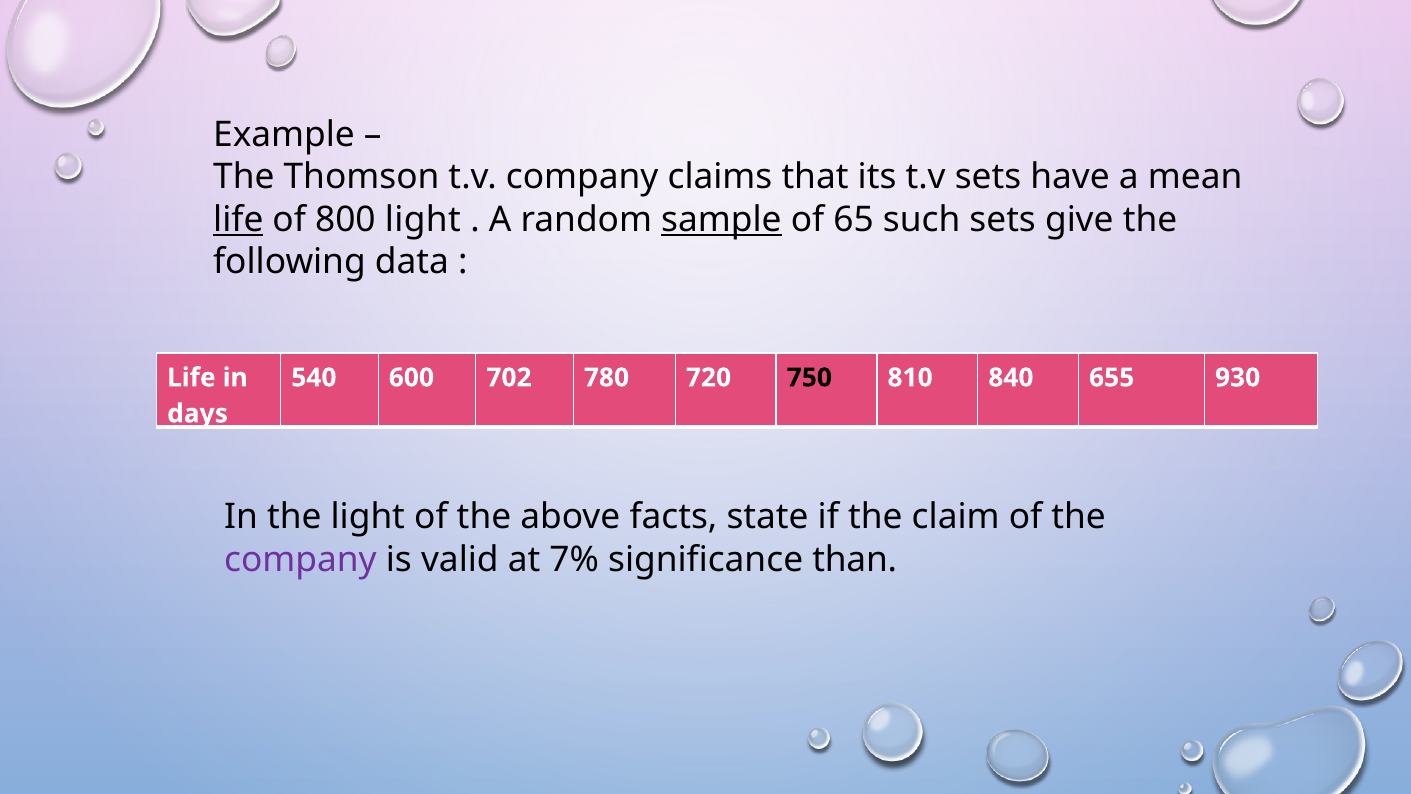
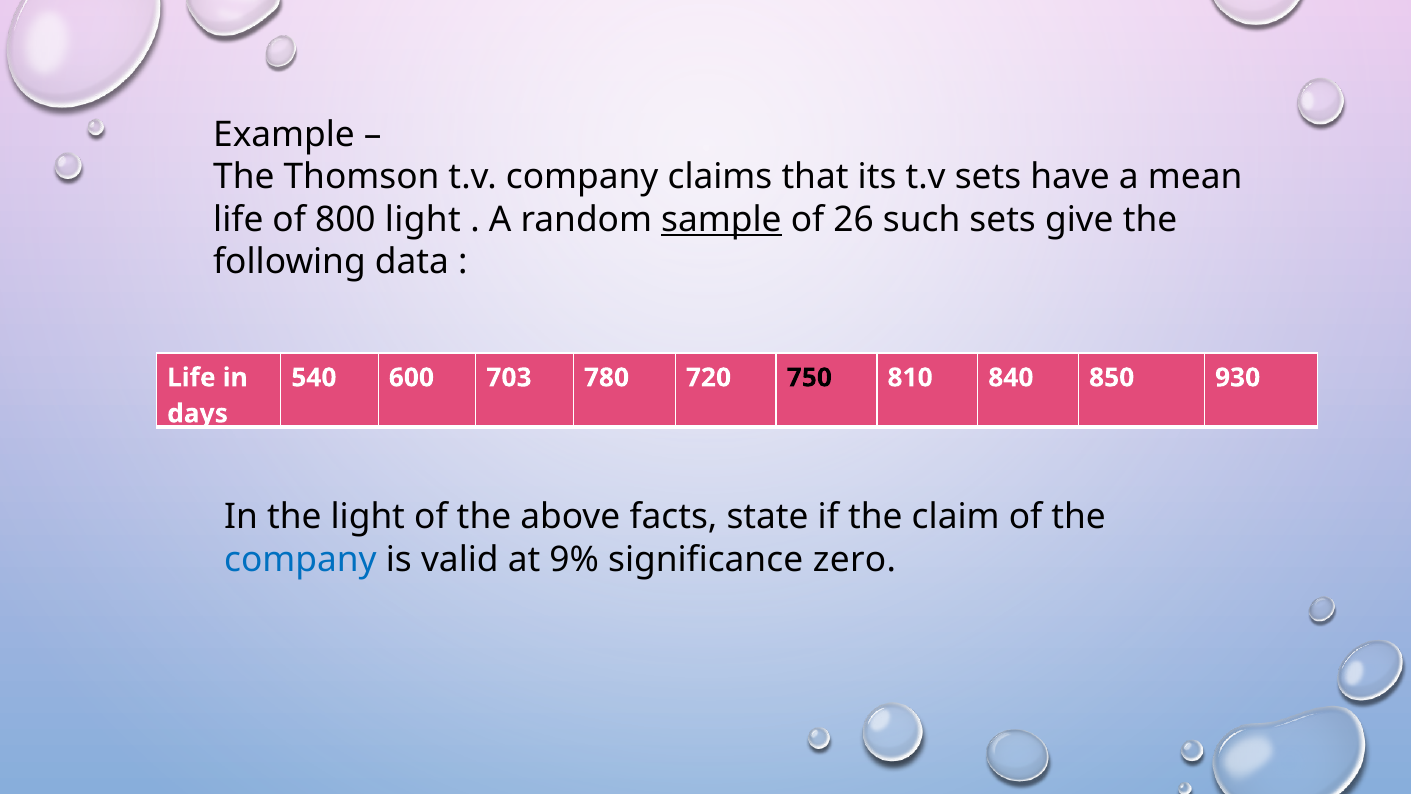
life underline: present -> none (238, 219)
65: 65 -> 26 (854, 219)
702: 702 -> 703 (509, 378)
655: 655 -> 850 (1112, 378)
company colour: purple -> blue (300, 559)
7%: 7% -> 9% (574, 559)
than: than -> zero (854, 559)
